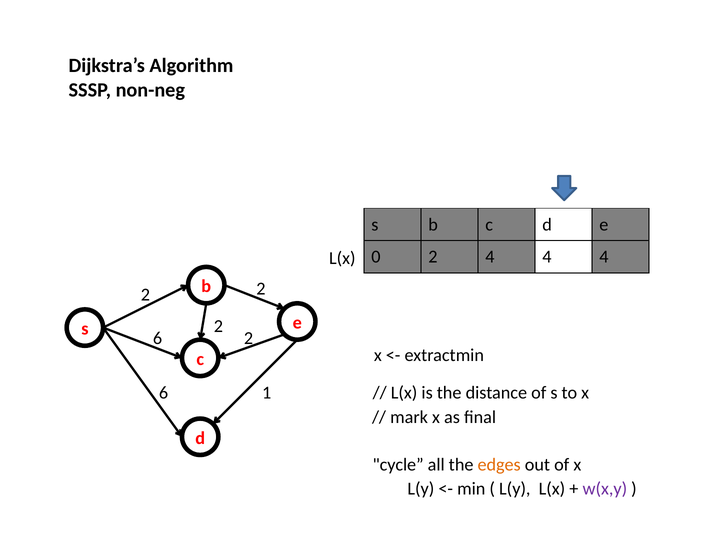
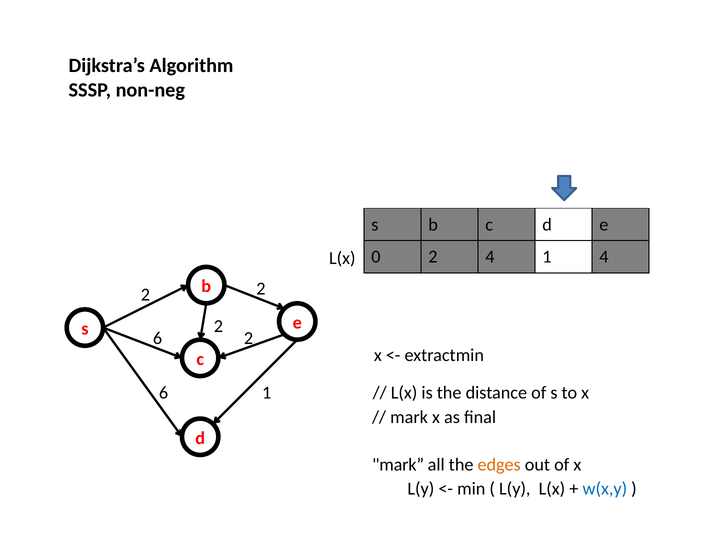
2 4 4: 4 -> 1 (547, 257)
cycle: cycle -> mark (398, 465)
w(x,y colour: purple -> blue (605, 489)
